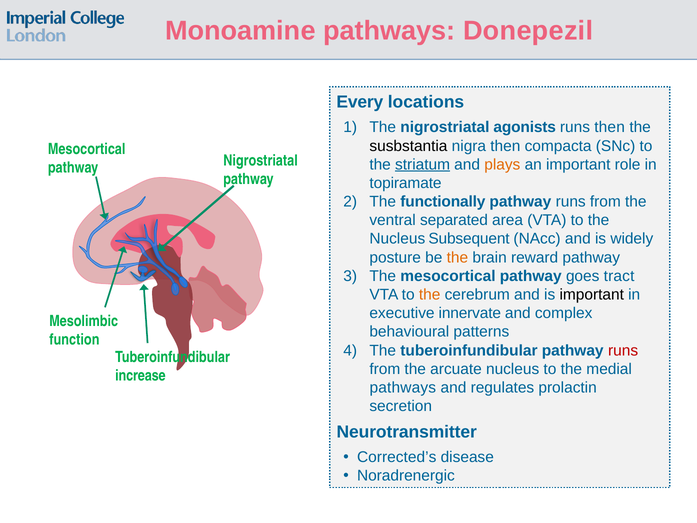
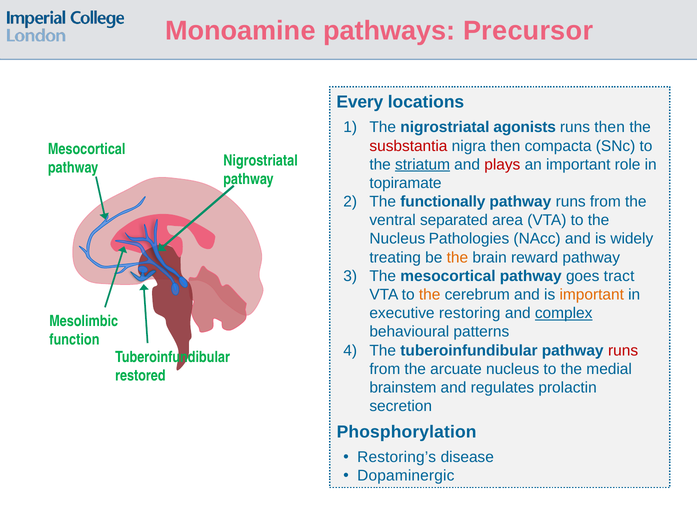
Donepezil: Donepezil -> Precursor (528, 31)
susbstantia colour: black -> red (408, 146)
plays colour: orange -> red (502, 164)
Subsequent: Subsequent -> Pathologies (469, 239)
posture: posture -> treating (395, 257)
important colour: black -> orange (592, 294)
innervate: innervate -> restoring (470, 313)
complex underline: none -> present (564, 313)
increase: increase -> restored (140, 375)
pathways: pathways -> brainstem (403, 387)
Neurotransmitter: Neurotransmitter -> Phosphorylation (407, 432)
Corrected’s: Corrected’s -> Restoring’s (397, 457)
Noradrenergic: Noradrenergic -> Dopaminergic (406, 476)
